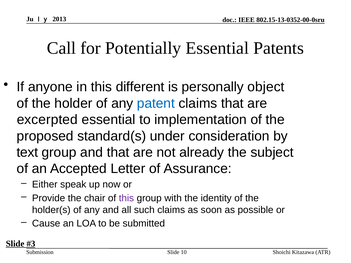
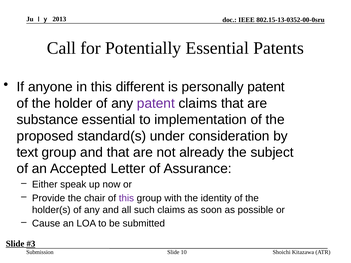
personally object: object -> patent (266, 87)
patent colour: blue -> purple (156, 103)
excerpted: excerpted -> substance (47, 120)
